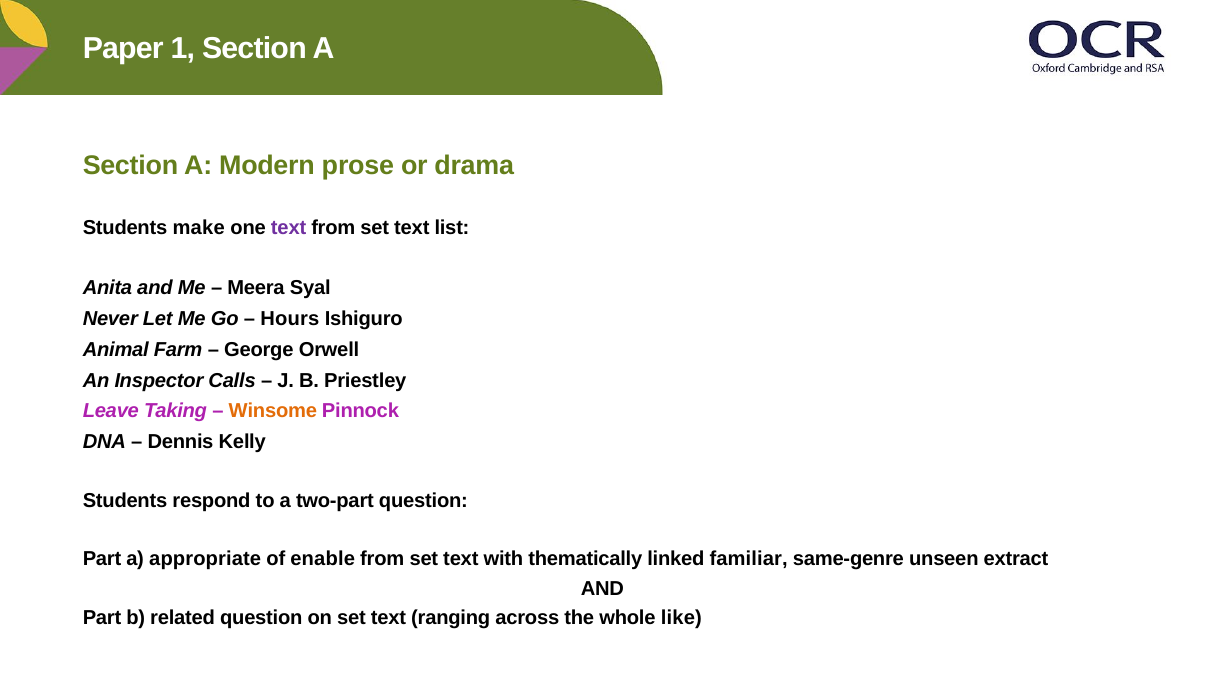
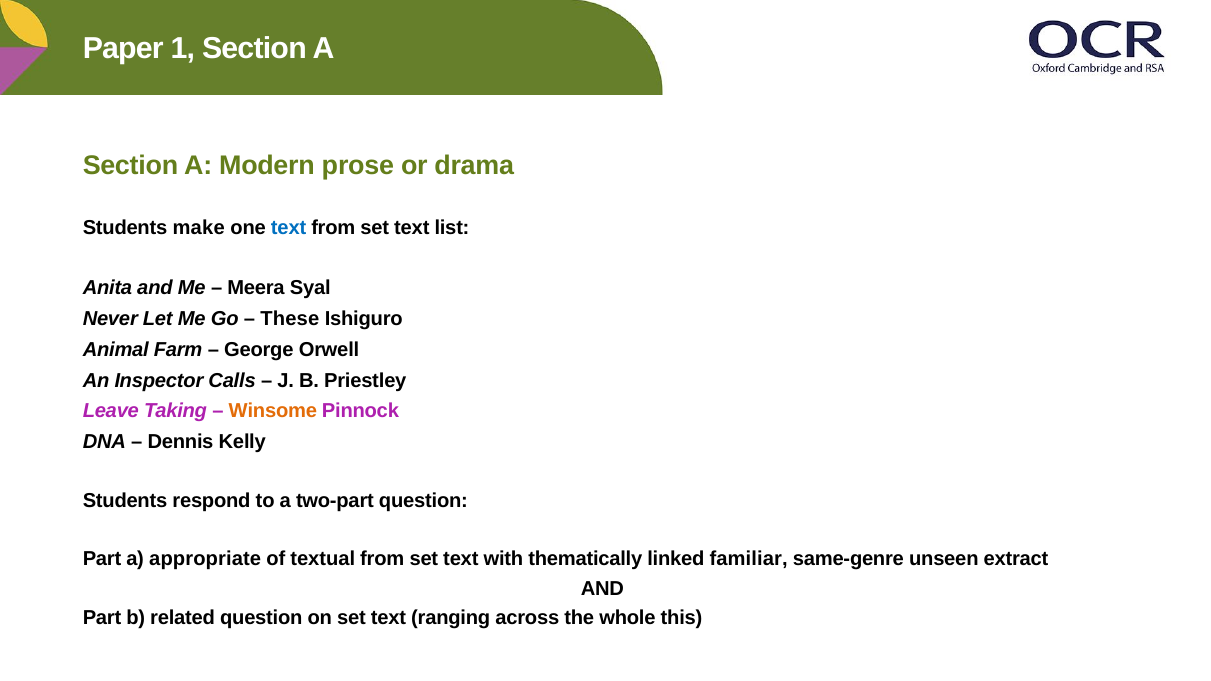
text colour: purple -> blue (289, 227)
Hours: Hours -> These (290, 319)
enable: enable -> textual (323, 559)
like: like -> this (682, 618)
